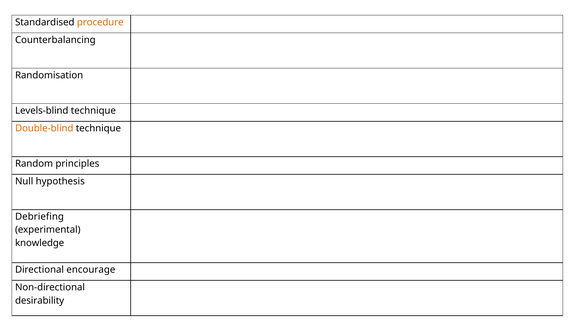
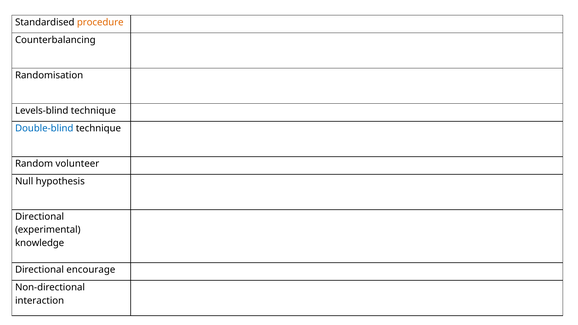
Double-blind colour: orange -> blue (44, 128)
principles: principles -> volunteer (77, 164)
Debriefing: Debriefing -> Directional (40, 217)
desirability: desirability -> interaction (40, 301)
